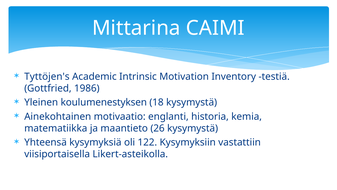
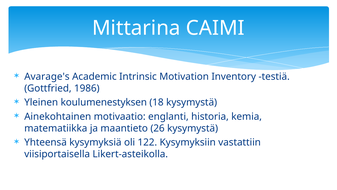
Tyttöjen's: Tyttöjen's -> Avarage's (47, 76)
